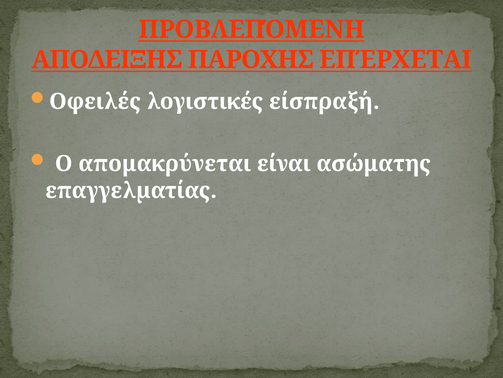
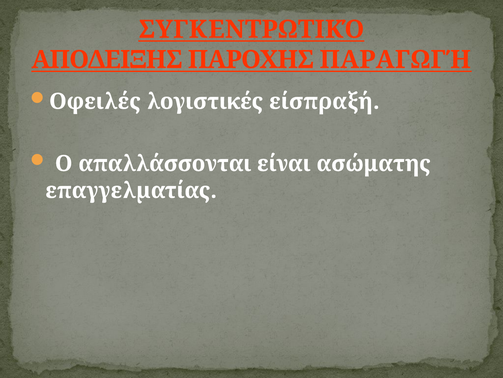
ΠΡΟΒΛΕΠΌΜΕΝΗ: ΠΡΟΒΛΕΠΌΜΕΝΗ -> ΣΥΓΚΕΝΤΡΩΤΙΚΌ (251, 29)
ΕΠΈΡΧΕΤΑΙ: ΕΠΈΡΧΕΤΑΙ -> ΠΑΡΑΓΩΓΉ (395, 60)
απομακρύνεται: απομακρύνεται -> απαλλάσσονται (165, 163)
